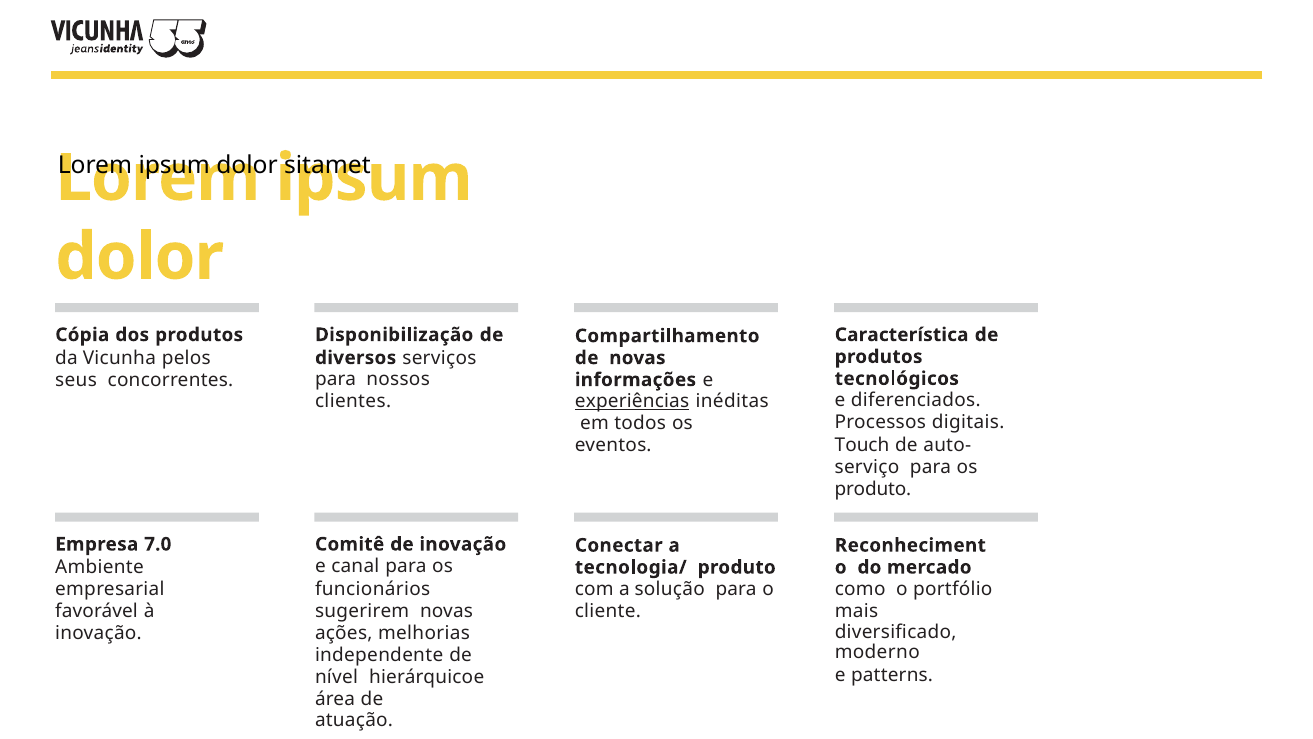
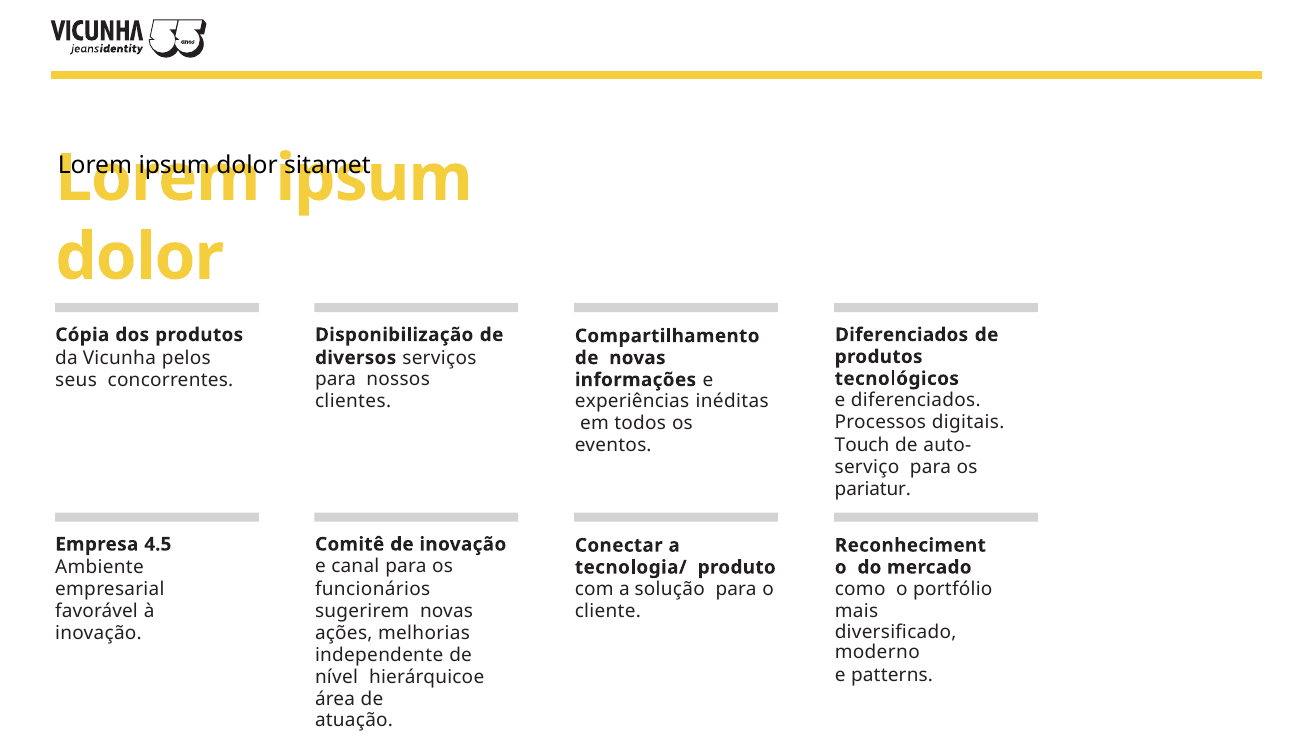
Característica: Característica -> Diferenciados (902, 335)
experiências underline: present -> none (632, 401)
produto: produto -> pariatur (873, 489)
7.0: 7.0 -> 4.5 (158, 544)
